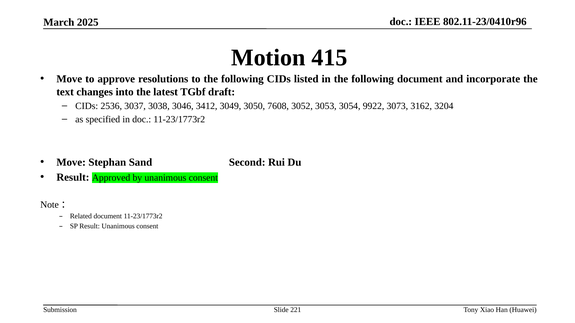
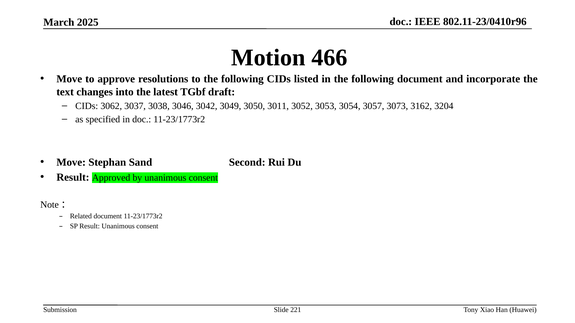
415: 415 -> 466 (329, 58)
2536: 2536 -> 3062 (111, 106)
3412: 3412 -> 3042 (207, 106)
7608: 7608 -> 3011 (278, 106)
9922: 9922 -> 3057 (374, 106)
